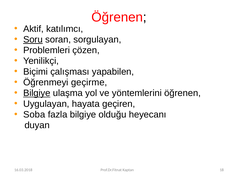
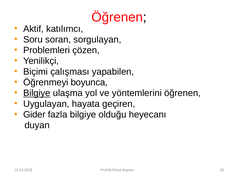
Soru underline: present -> none (33, 40)
geçirme: geçirme -> boyunca (89, 83)
Soba: Soba -> Gider (34, 115)
